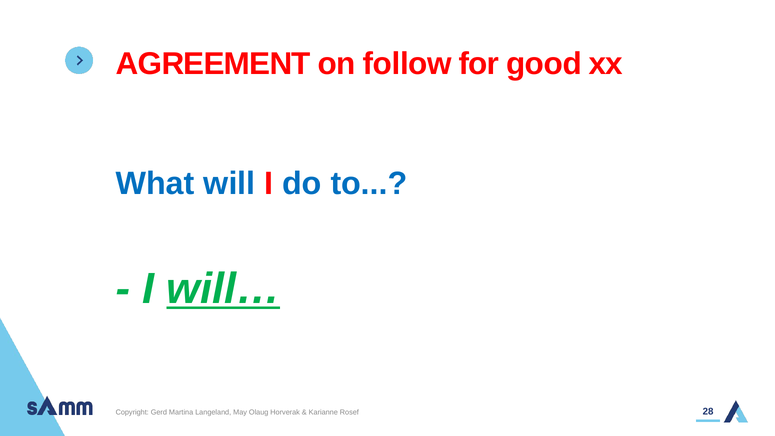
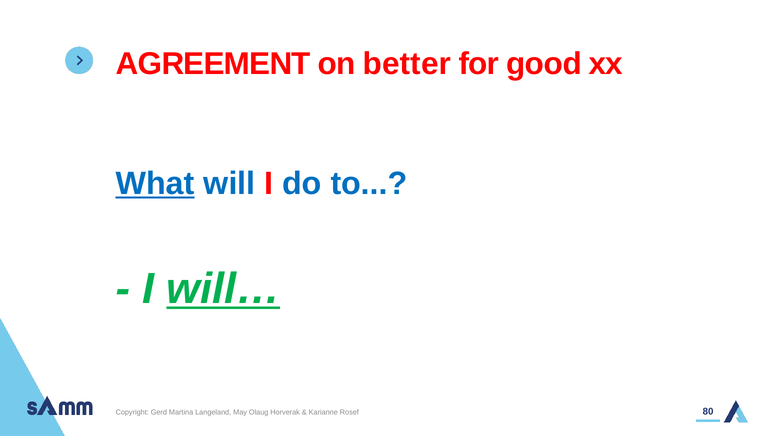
follow: follow -> better (407, 64)
What underline: none -> present (155, 183)
28: 28 -> 80 (708, 412)
